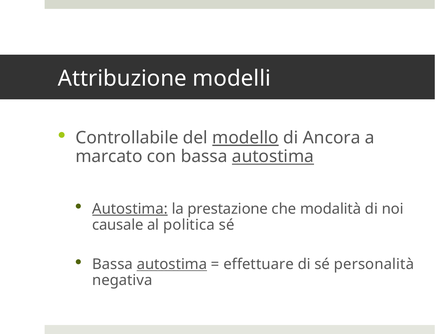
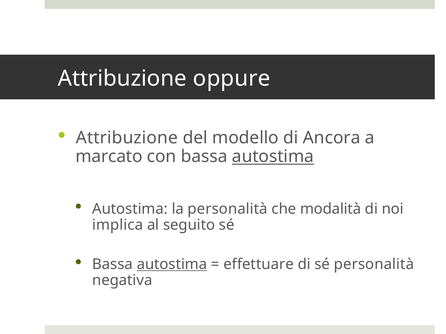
modelli: modelli -> oppure (232, 79)
Controllabile: Controllabile -> Attribuzione (127, 138)
modello underline: present -> none (246, 138)
Autostima underline: present -> none (130, 209)
la prestazione: prestazione -> personalità (228, 209)
causale: causale -> implica (118, 225)
politica: politica -> seguito (189, 225)
